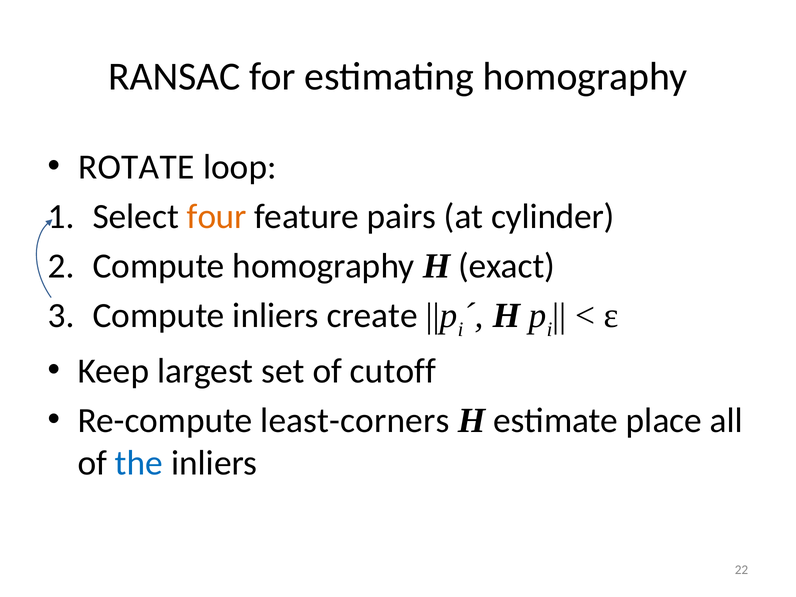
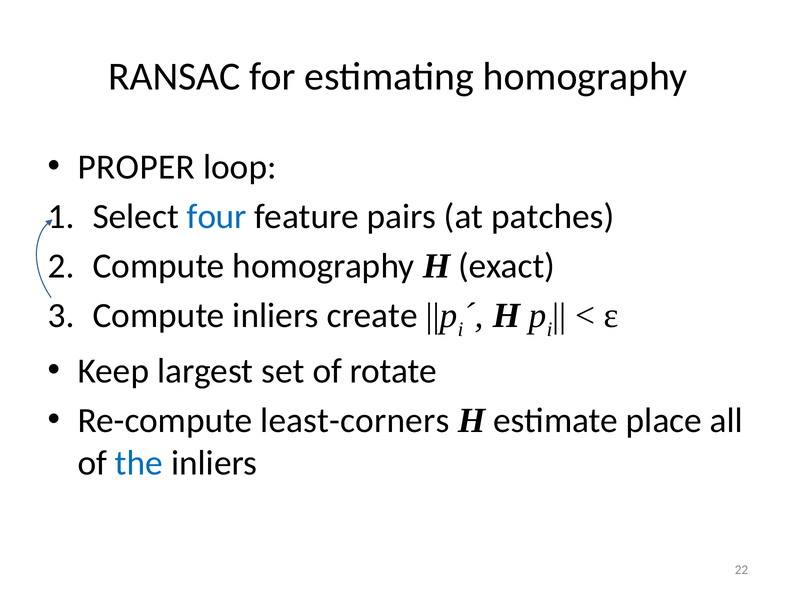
ROTATE: ROTATE -> PROPER (136, 167)
four colour: orange -> blue (217, 217)
cylinder: cylinder -> patches (553, 217)
cutoff: cutoff -> rotate (393, 371)
